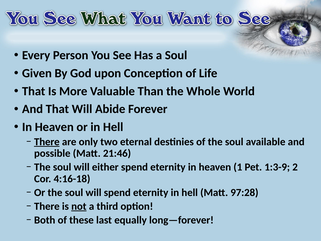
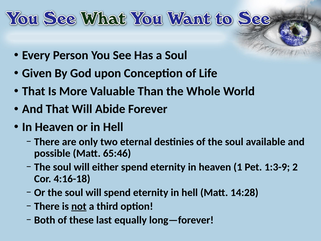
There underline: present -> none (47, 142)
21:46: 21:46 -> 65:46 (117, 153)
97:28: 97:28 -> 14:28 (244, 192)
